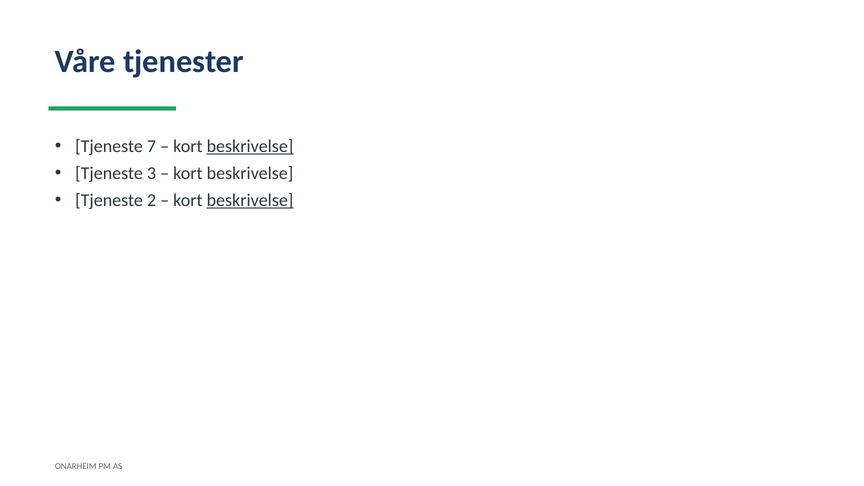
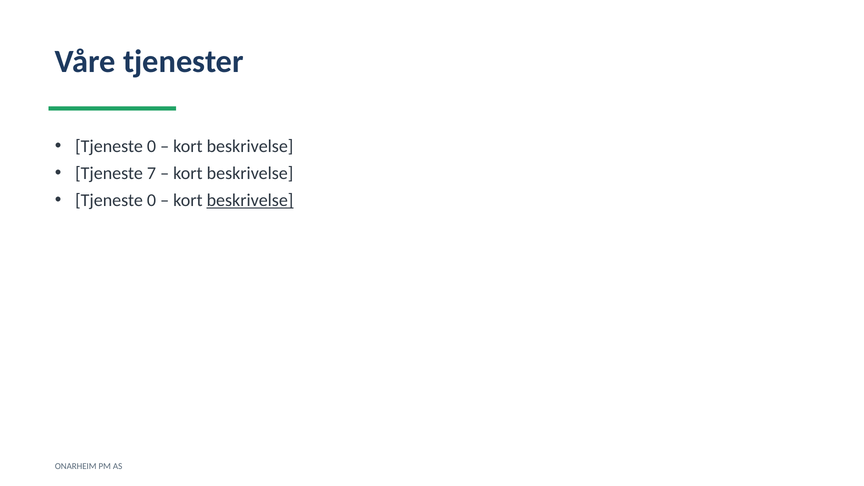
7: 7 -> 0 (151, 146)
beskrivelse underline: present -> none (250, 146)
3: 3 -> 7 (151, 173)
2: 2 -> 0 (151, 200)
